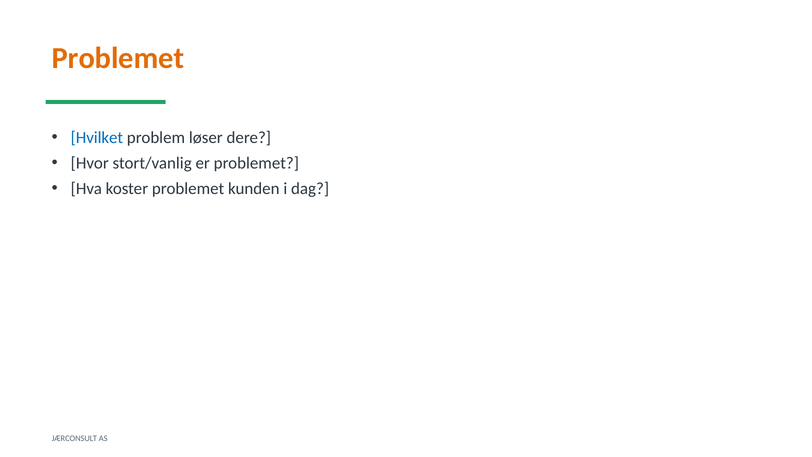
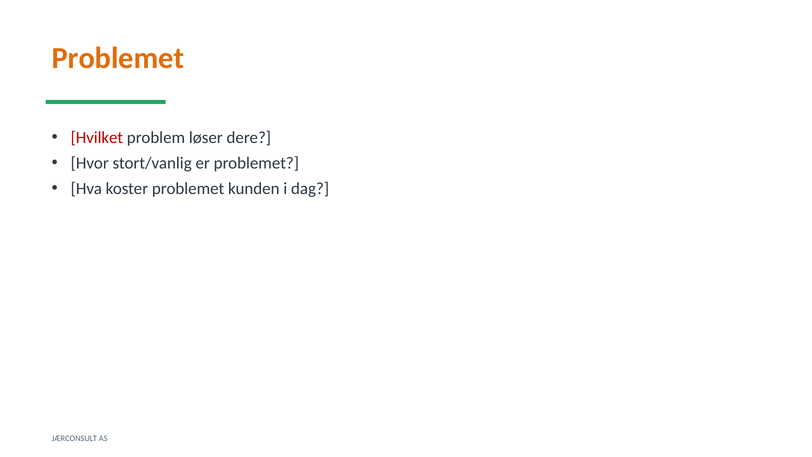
Hvilket colour: blue -> red (97, 138)
